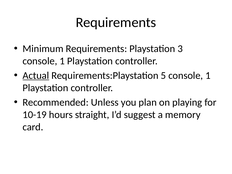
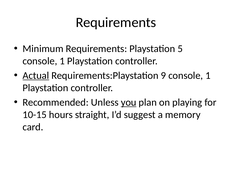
3: 3 -> 5 (180, 49)
5: 5 -> 9 (163, 75)
you underline: none -> present (129, 102)
10-19: 10-19 -> 10-15 (35, 115)
